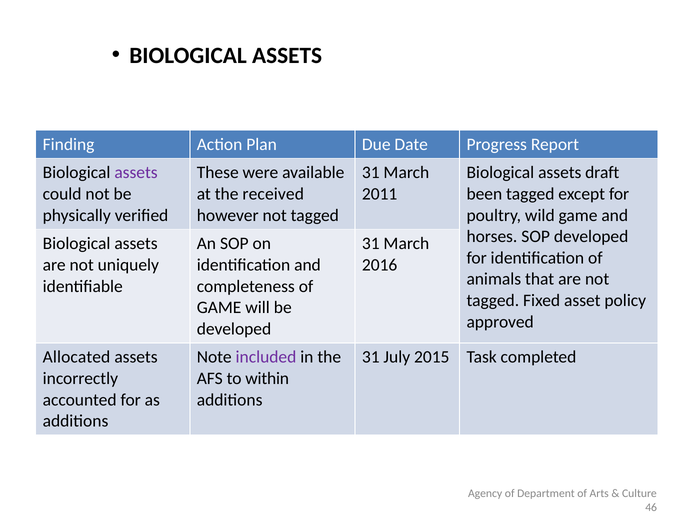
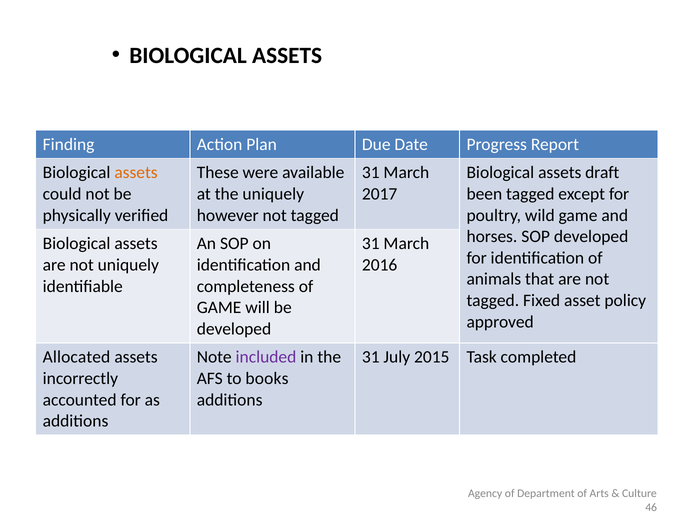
assets colour: purple -> orange (136, 173)
the received: received -> uniquely (273, 194)
2011: 2011 -> 2017 (380, 194)
within: within -> books (267, 379)
